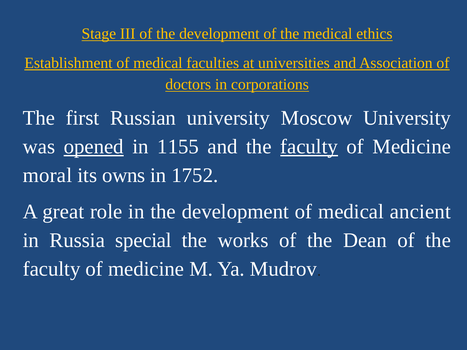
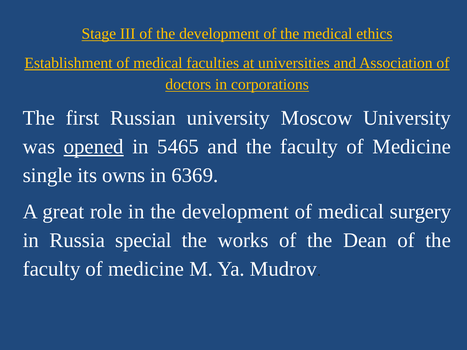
1155: 1155 -> 5465 (178, 147)
faculty underline: present -> none (309, 147)
moral: moral -> single (48, 175)
1752: 1752 -> 6369 (195, 175)
ancient: ancient -> surgery (420, 212)
